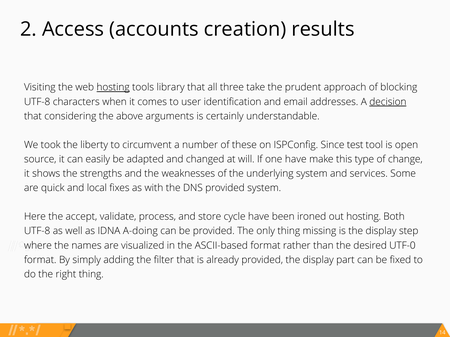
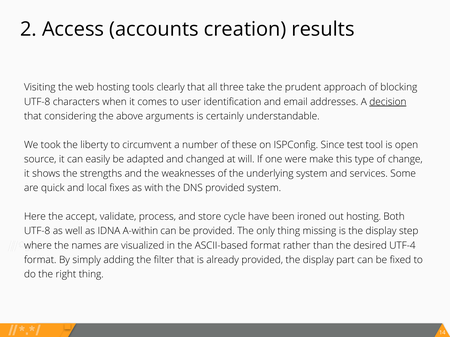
hosting underline: present -> none (113, 88)
library: library -> clearly (171, 88)
one have: have -> were (296, 159)
A-doing: A-doing -> A-within (140, 231)
UTF-0: UTF-0 -> UTF-4 (402, 246)
